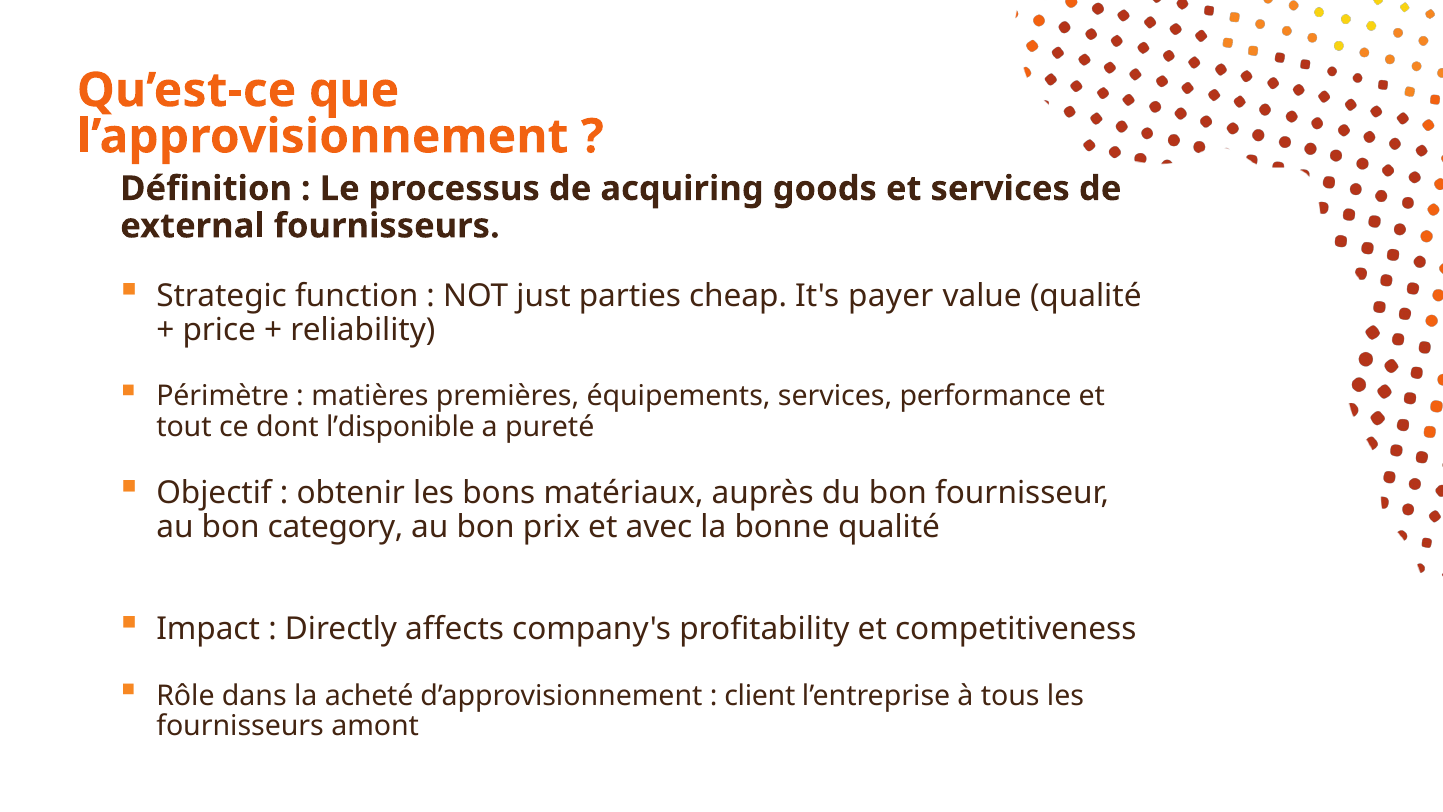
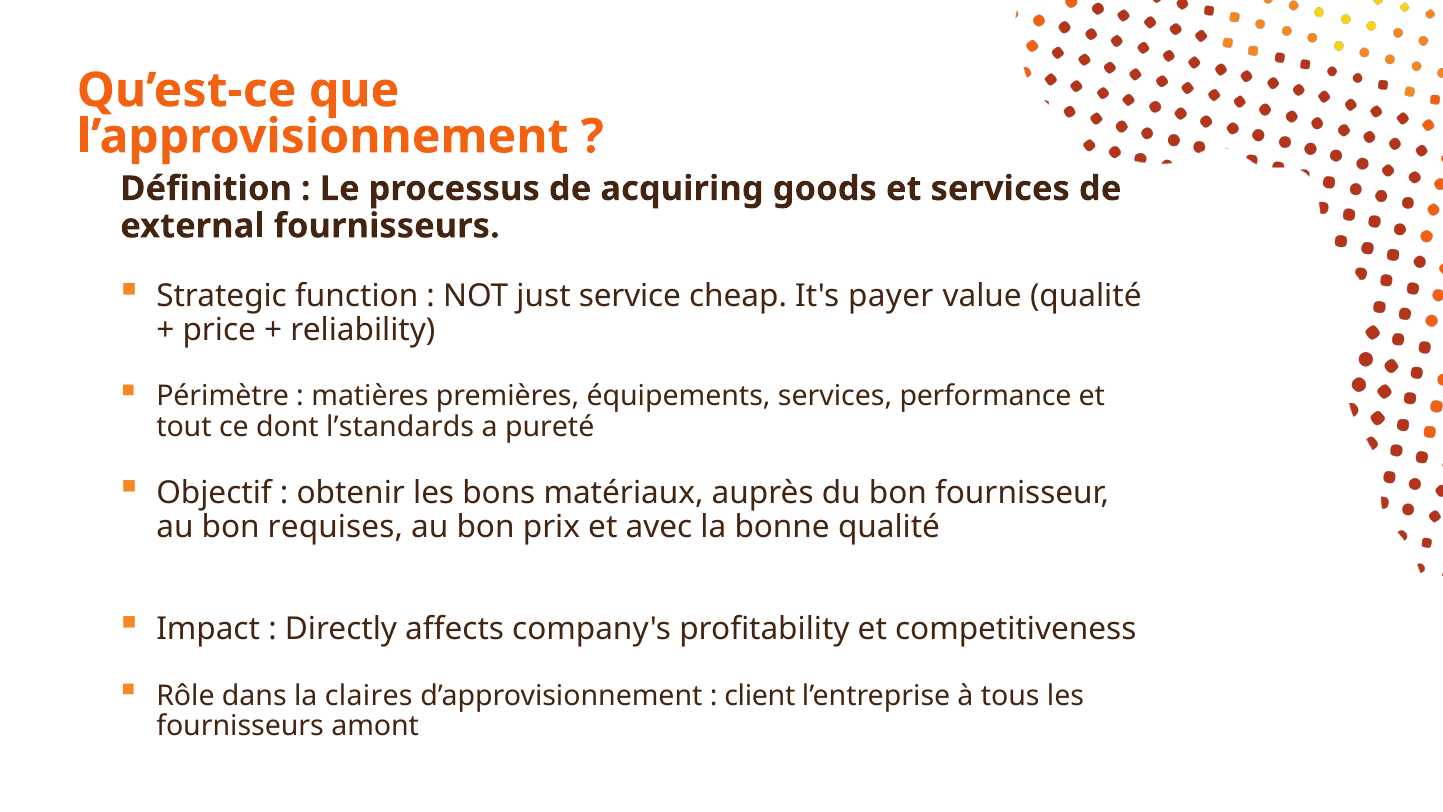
parties: parties -> service (630, 295)
l’disponible: l’disponible -> l’standards (400, 427)
category: category -> requises (335, 527)
acheté: acheté -> claires (369, 695)
